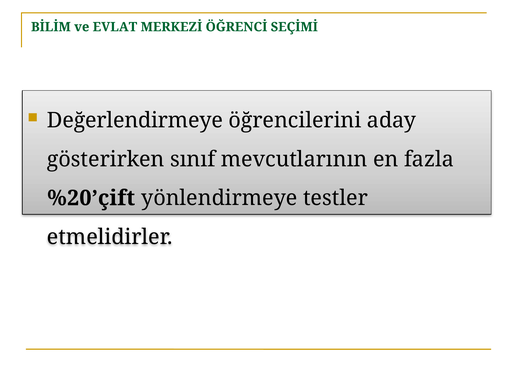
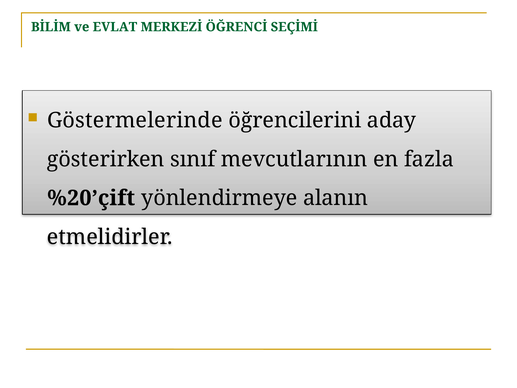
Değerlendirmeye: Değerlendirmeye -> Göstermelerinde (135, 120)
testler: testler -> alanın (336, 198)
